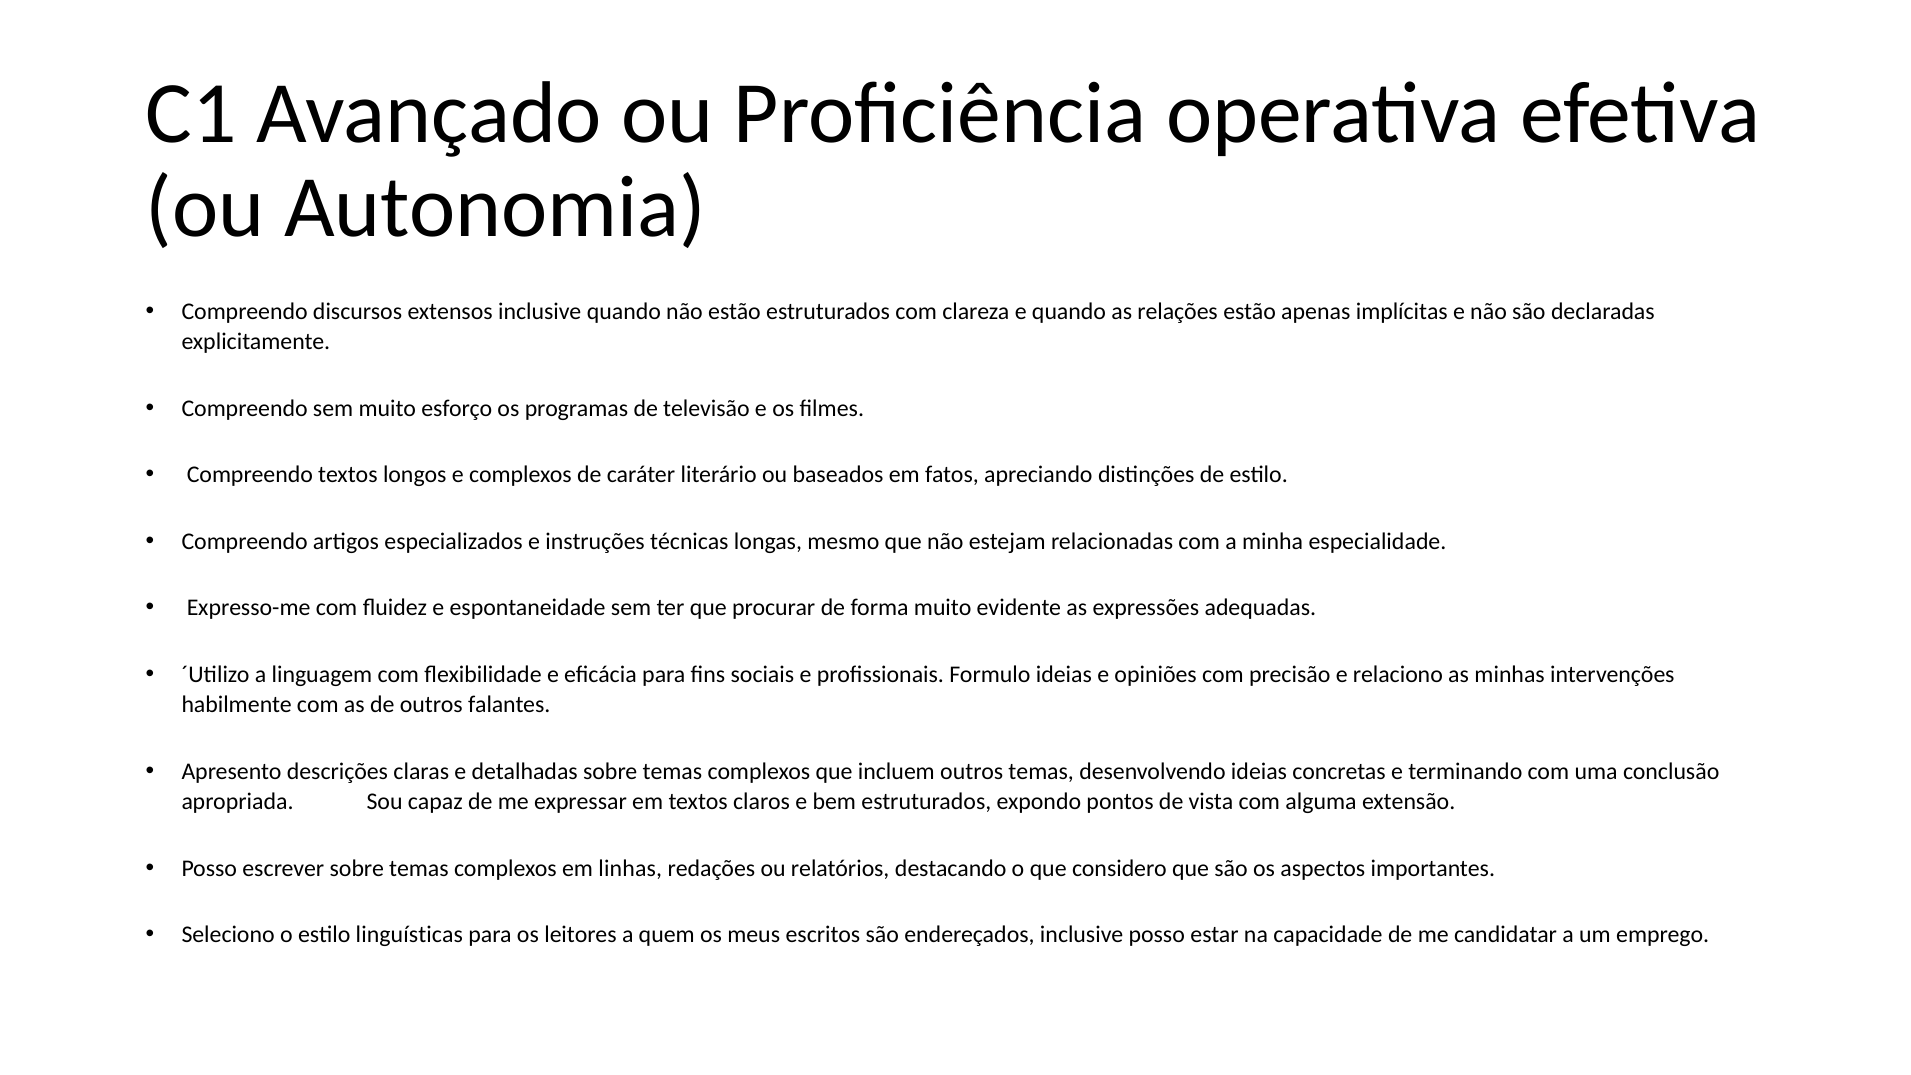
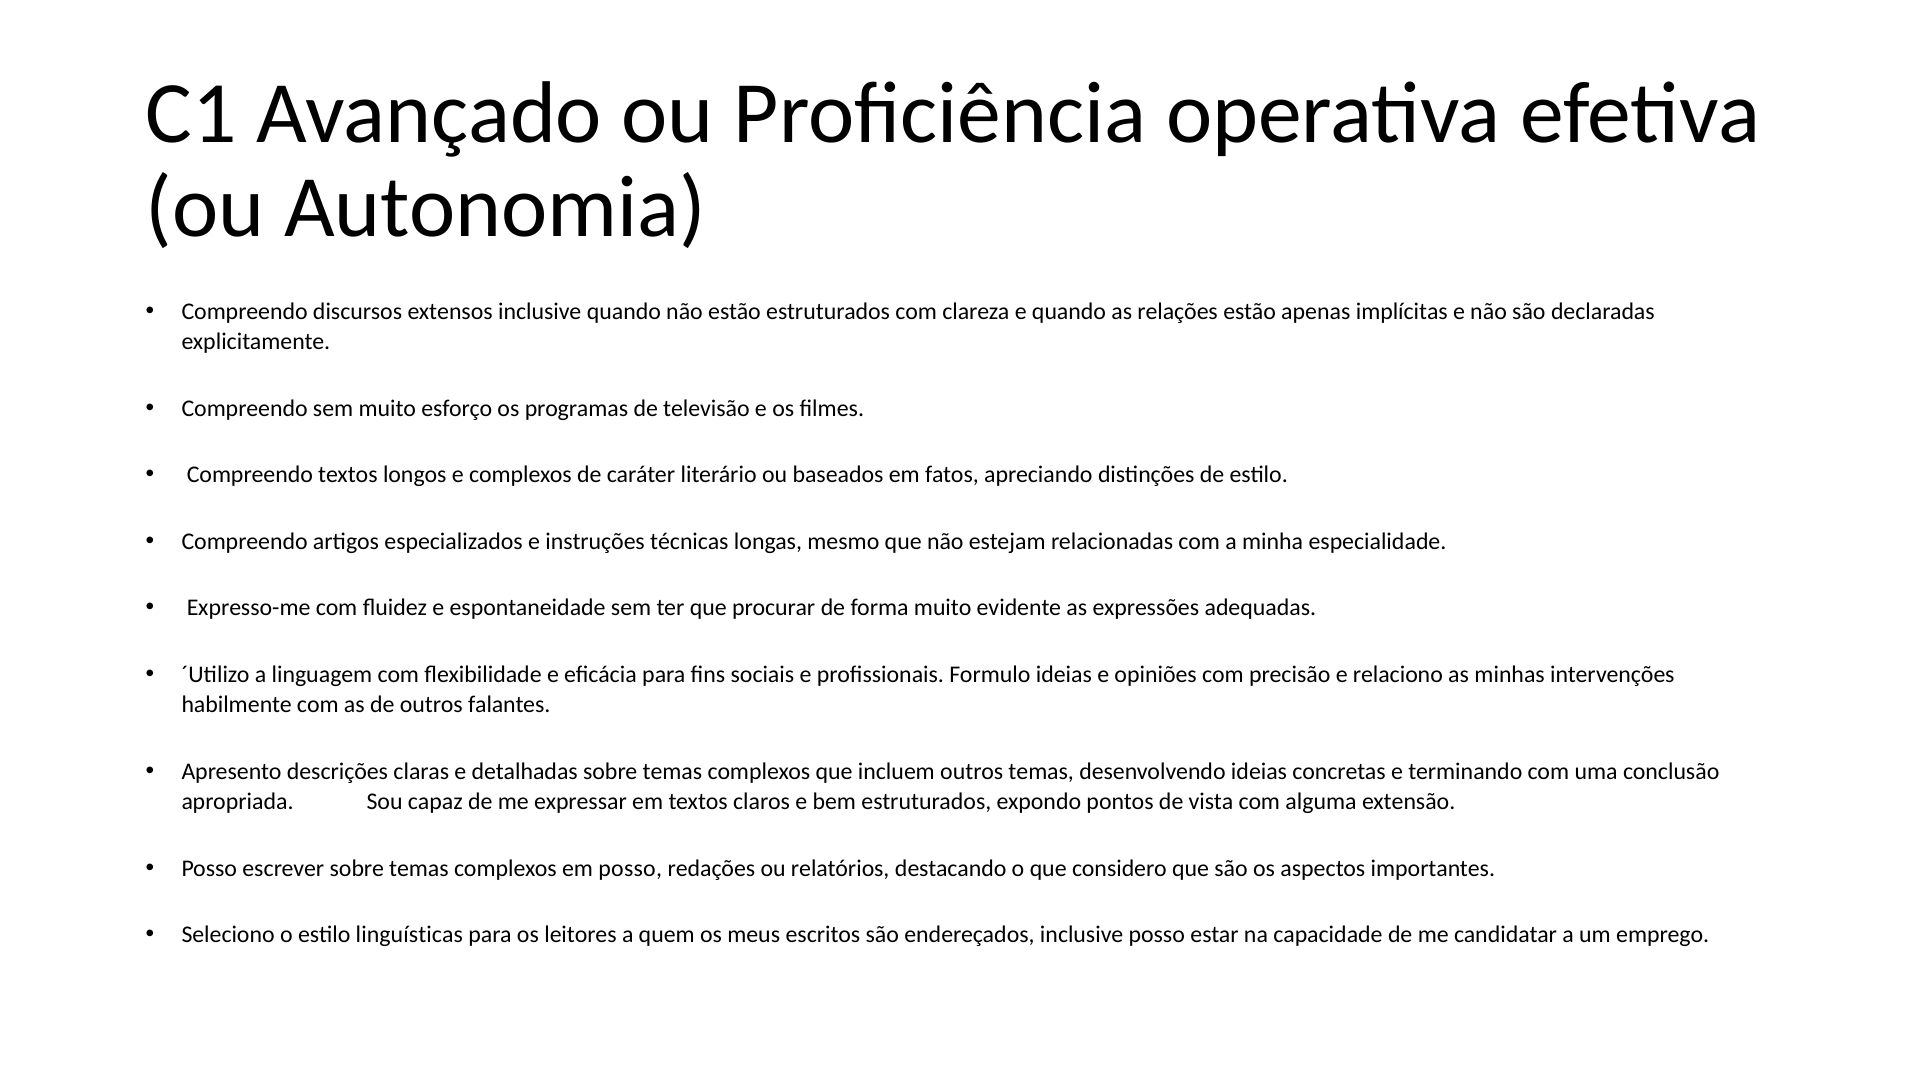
em linhas: linhas -> posso (630, 868)
